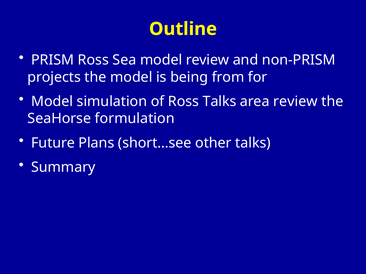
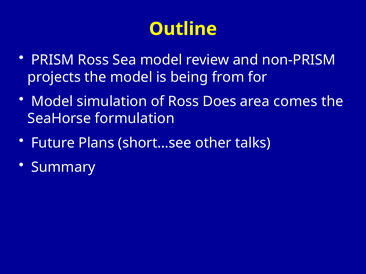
Ross Talks: Talks -> Does (220, 102)
area review: review -> comes (295, 102)
